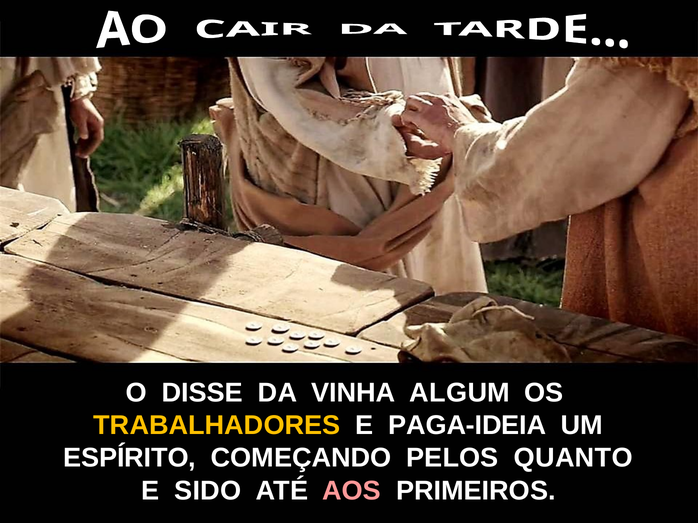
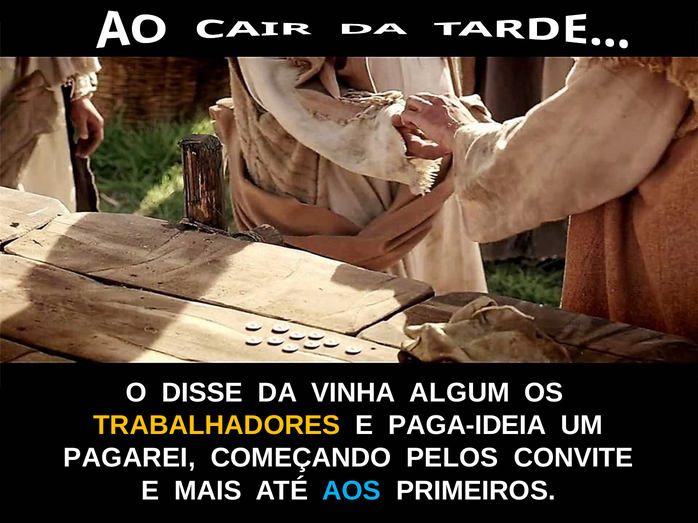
ESPÍRITO: ESPÍRITO -> PAGAREI (129, 458)
QUANTO: QUANTO -> CONVITE (574, 458)
SIDO: SIDO -> MAIS (208, 491)
AOS colour: pink -> light blue (351, 491)
